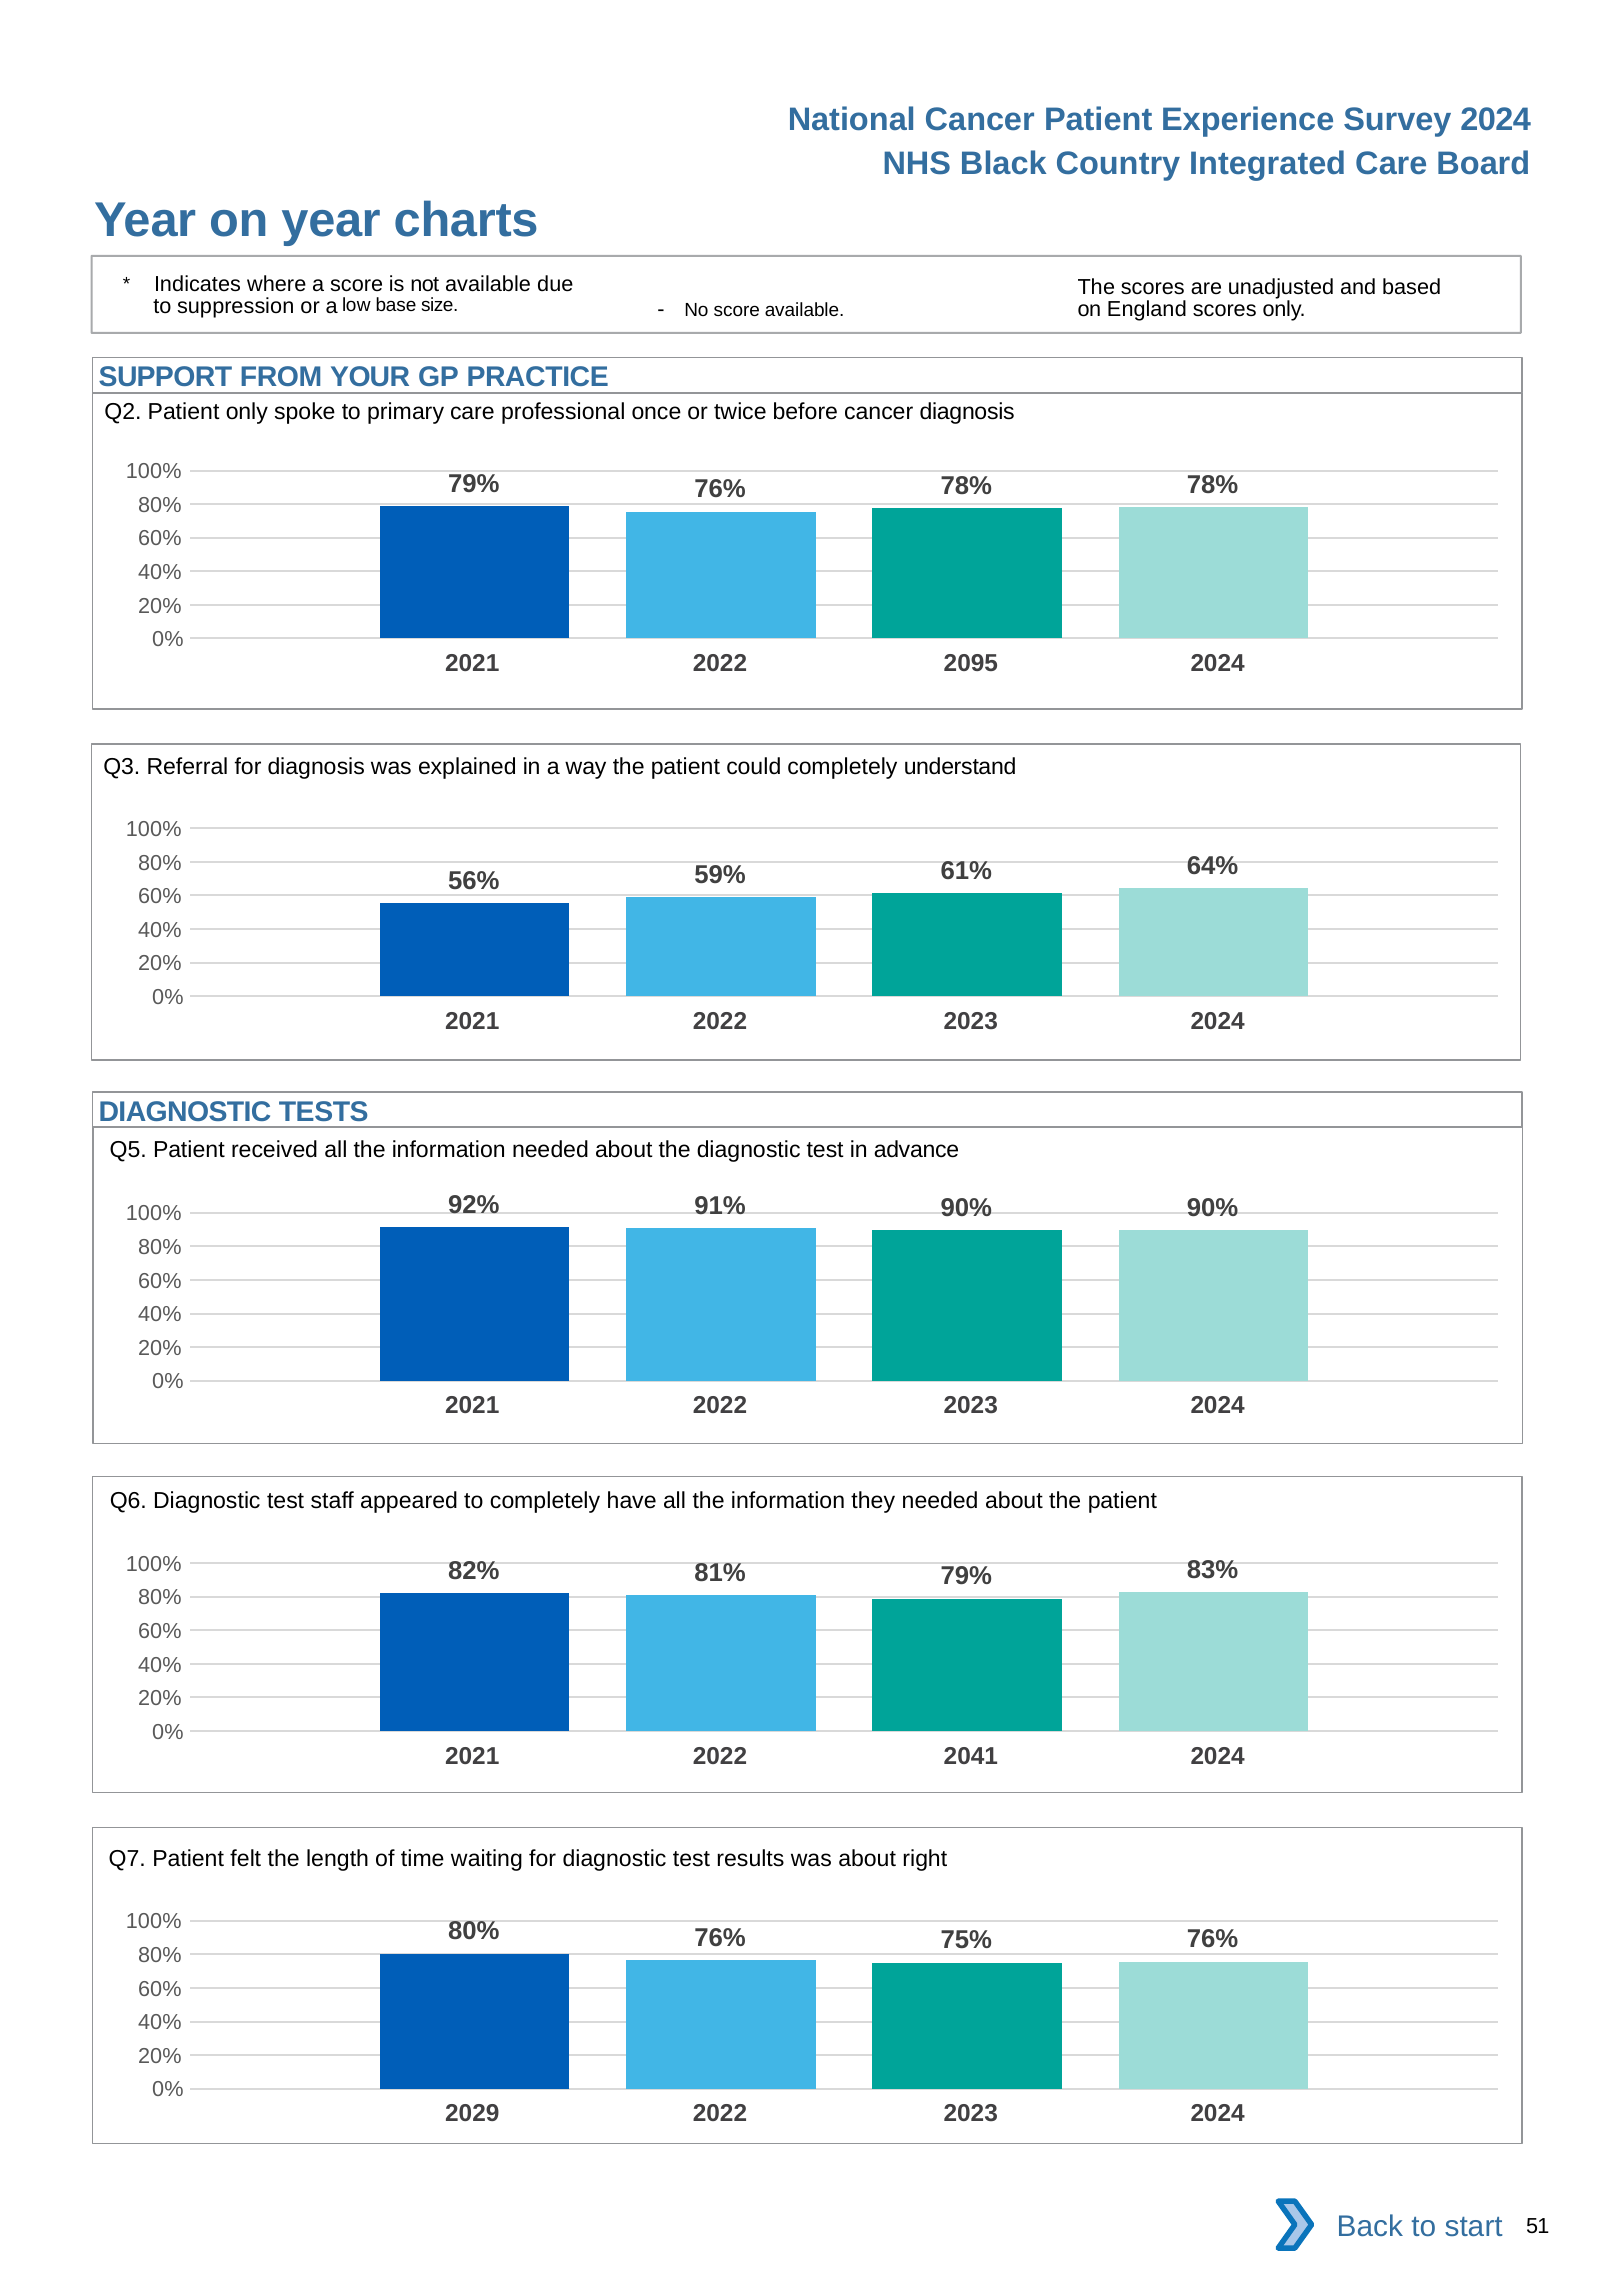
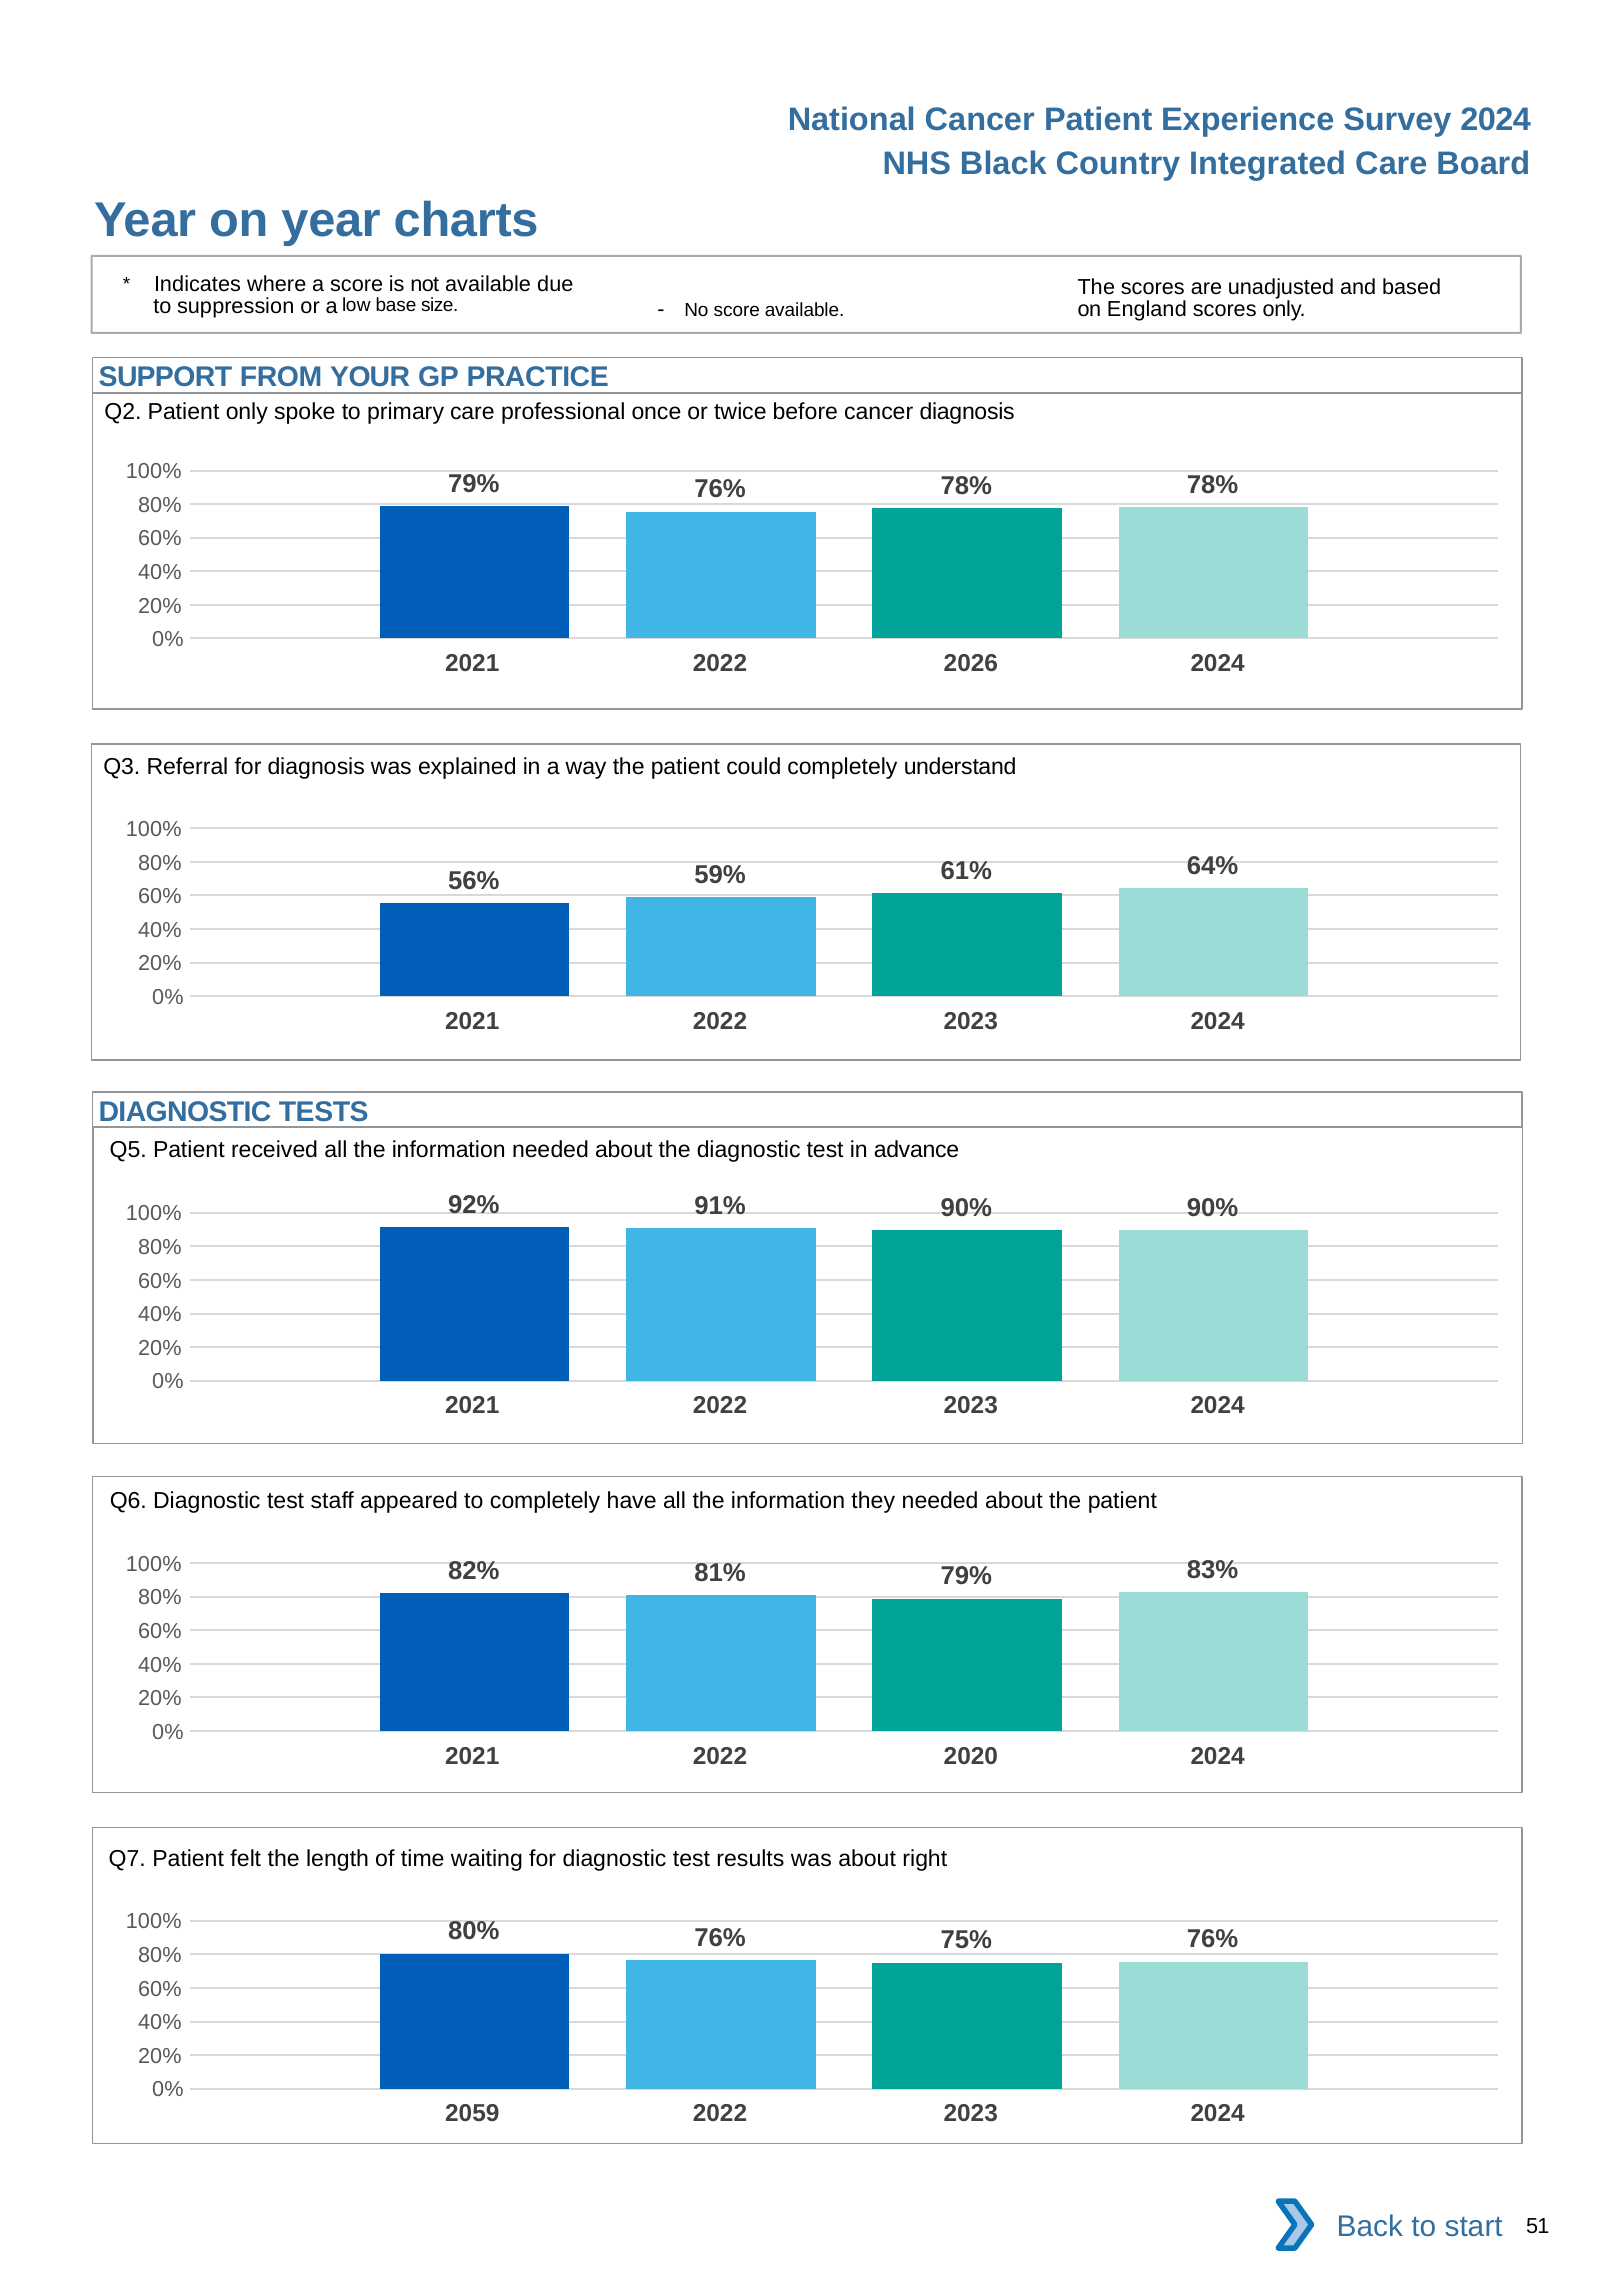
2095: 2095 -> 2026 (971, 663)
2041: 2041 -> 2020 (971, 1756)
2029: 2029 -> 2059 (472, 2113)
